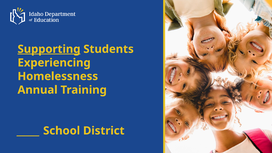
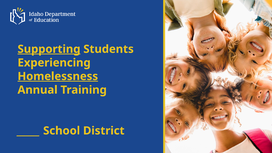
Homelessness underline: none -> present (58, 76)
